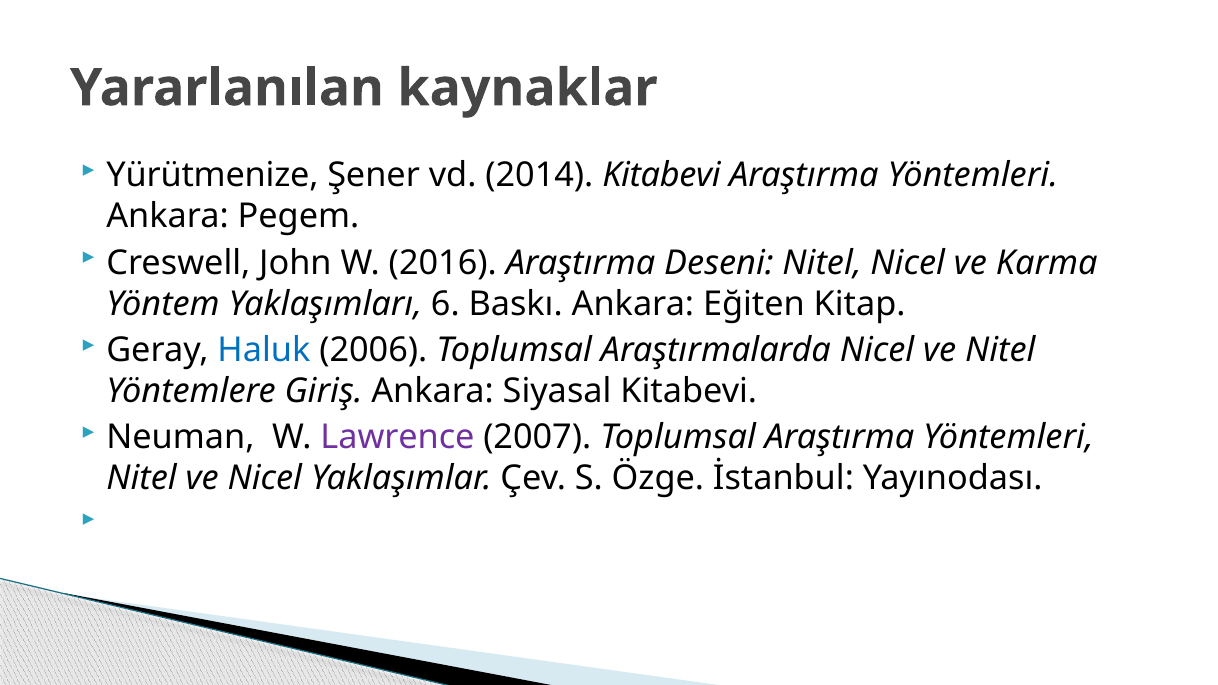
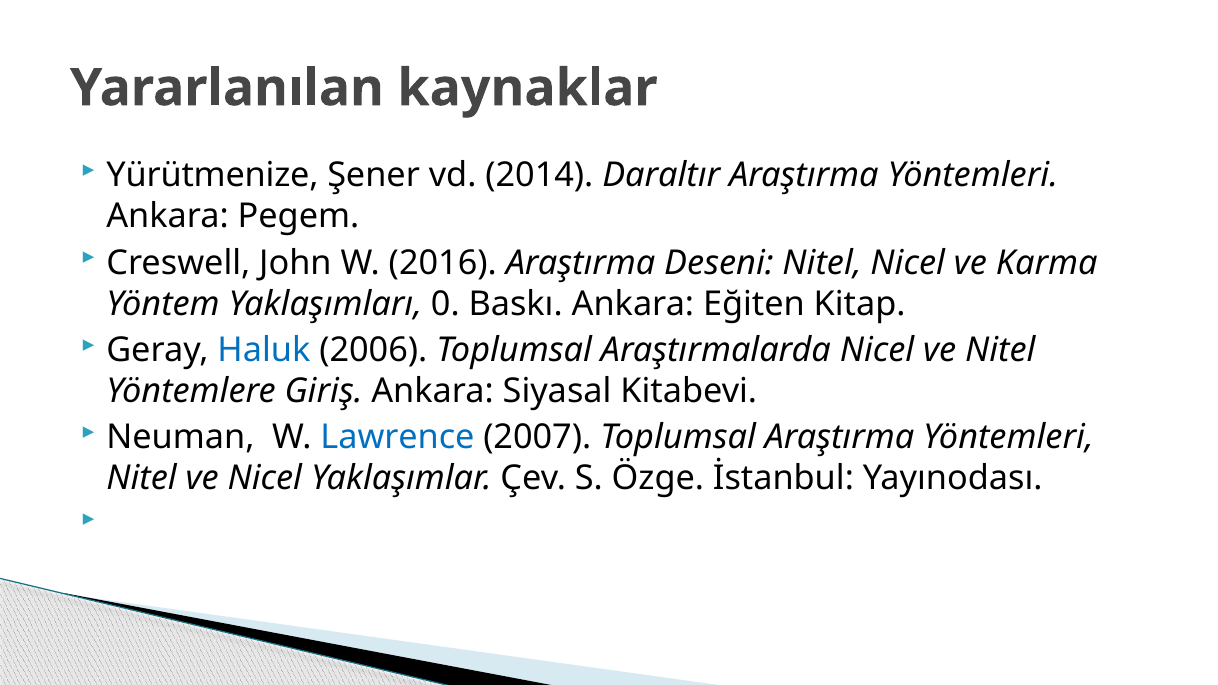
2014 Kitabevi: Kitabevi -> Daraltır (661, 175)
6: 6 -> 0 (445, 304)
Lawrence colour: purple -> blue (397, 438)
